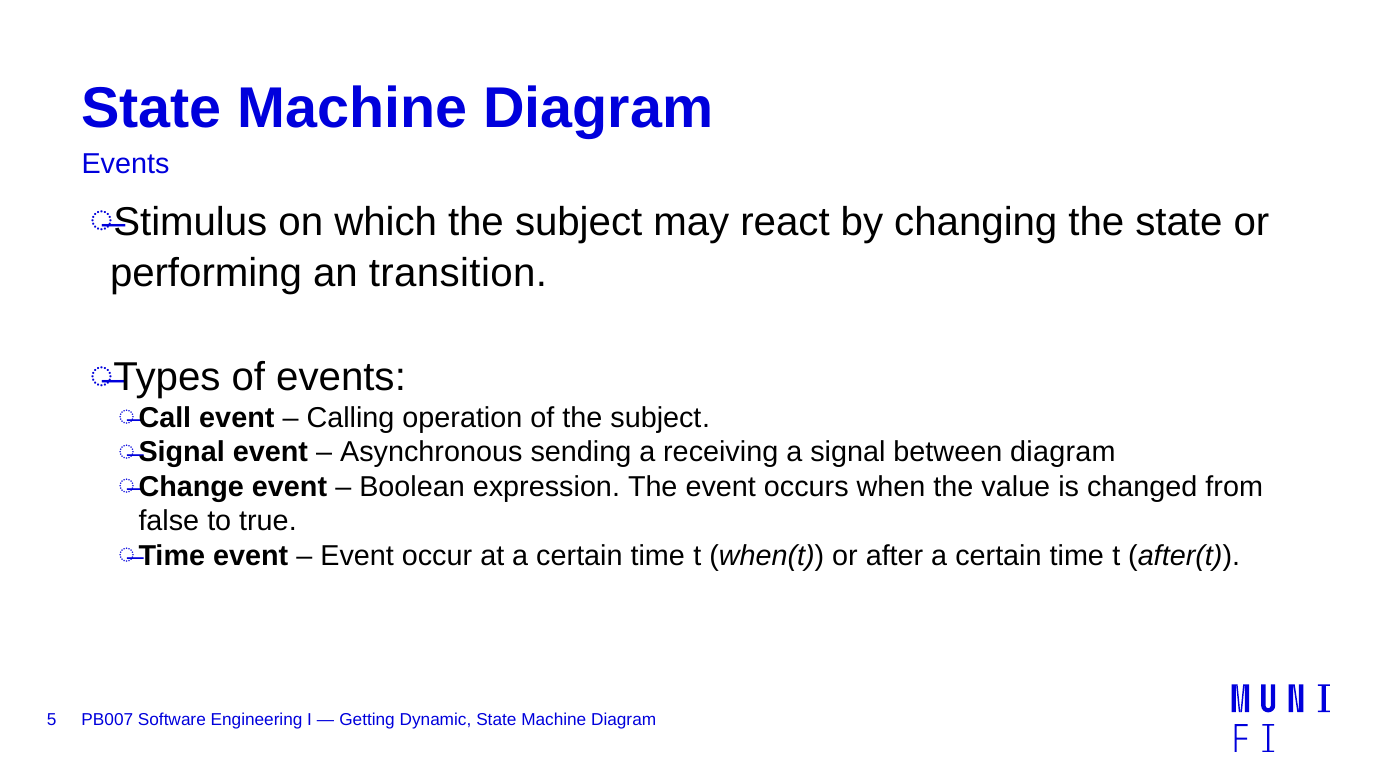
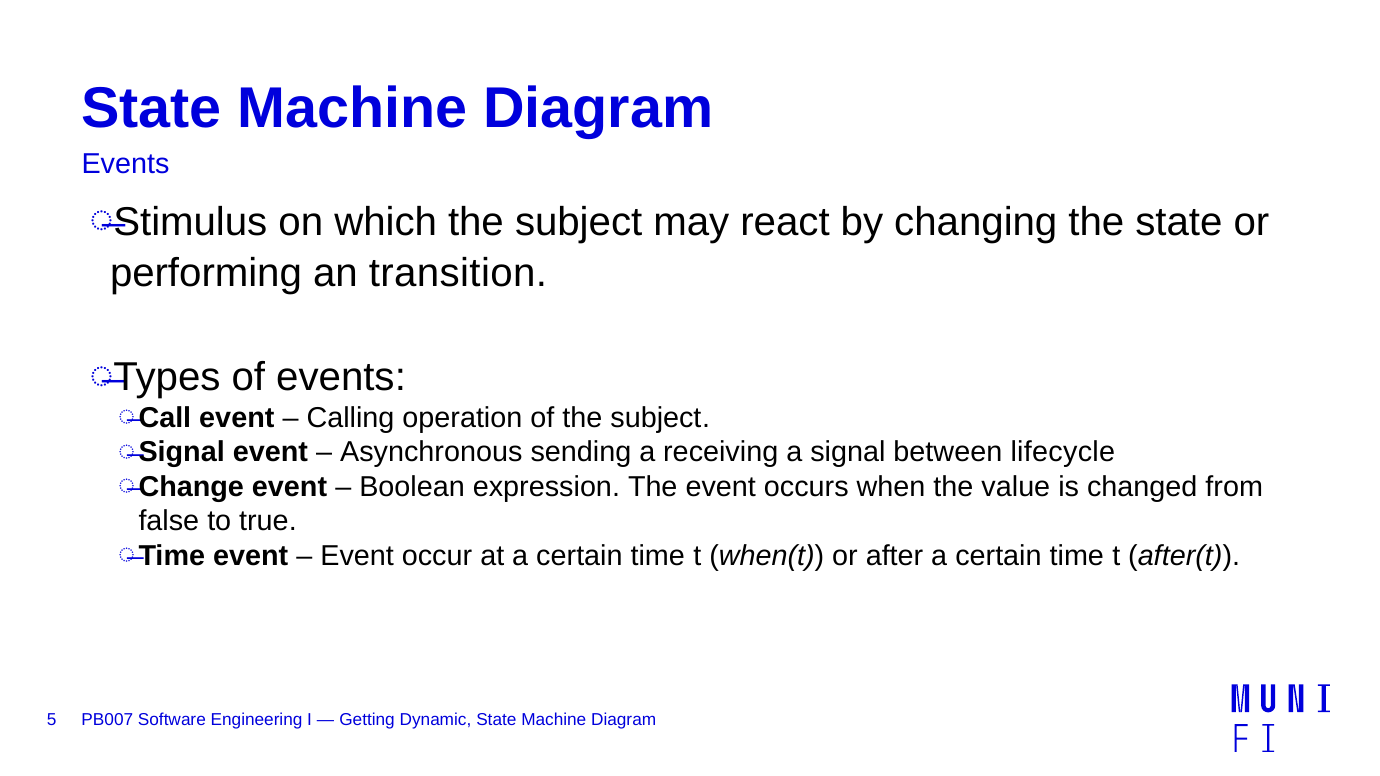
between diagram: diagram -> lifecycle (1063, 452)
